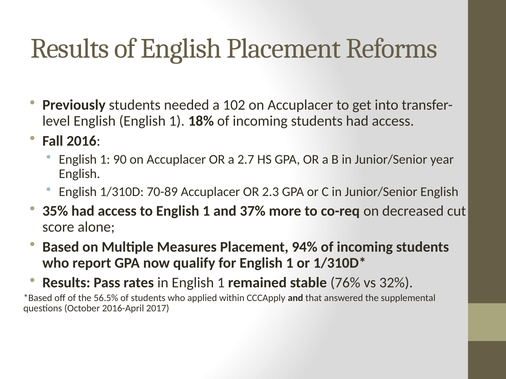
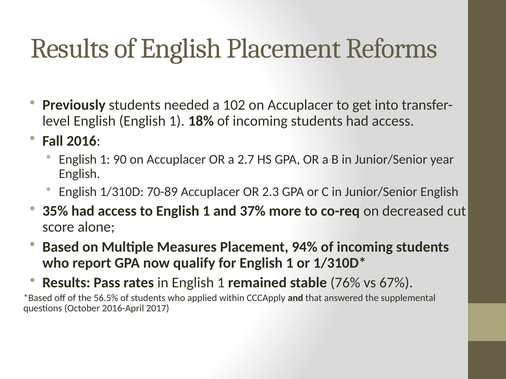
32%: 32% -> 67% (396, 283)
